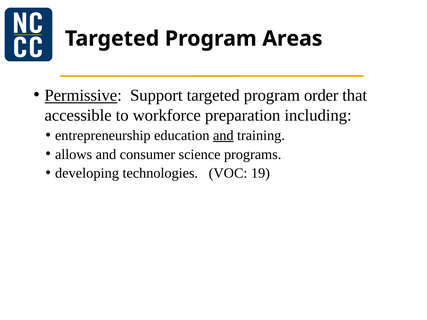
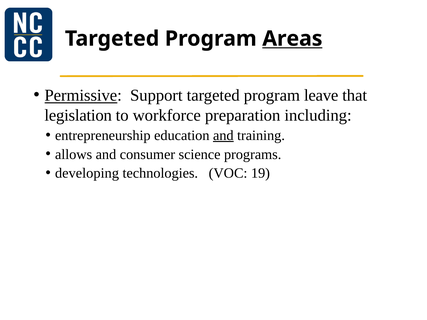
Areas underline: none -> present (292, 39)
order: order -> leave (321, 96)
accessible: accessible -> legislation (78, 115)
